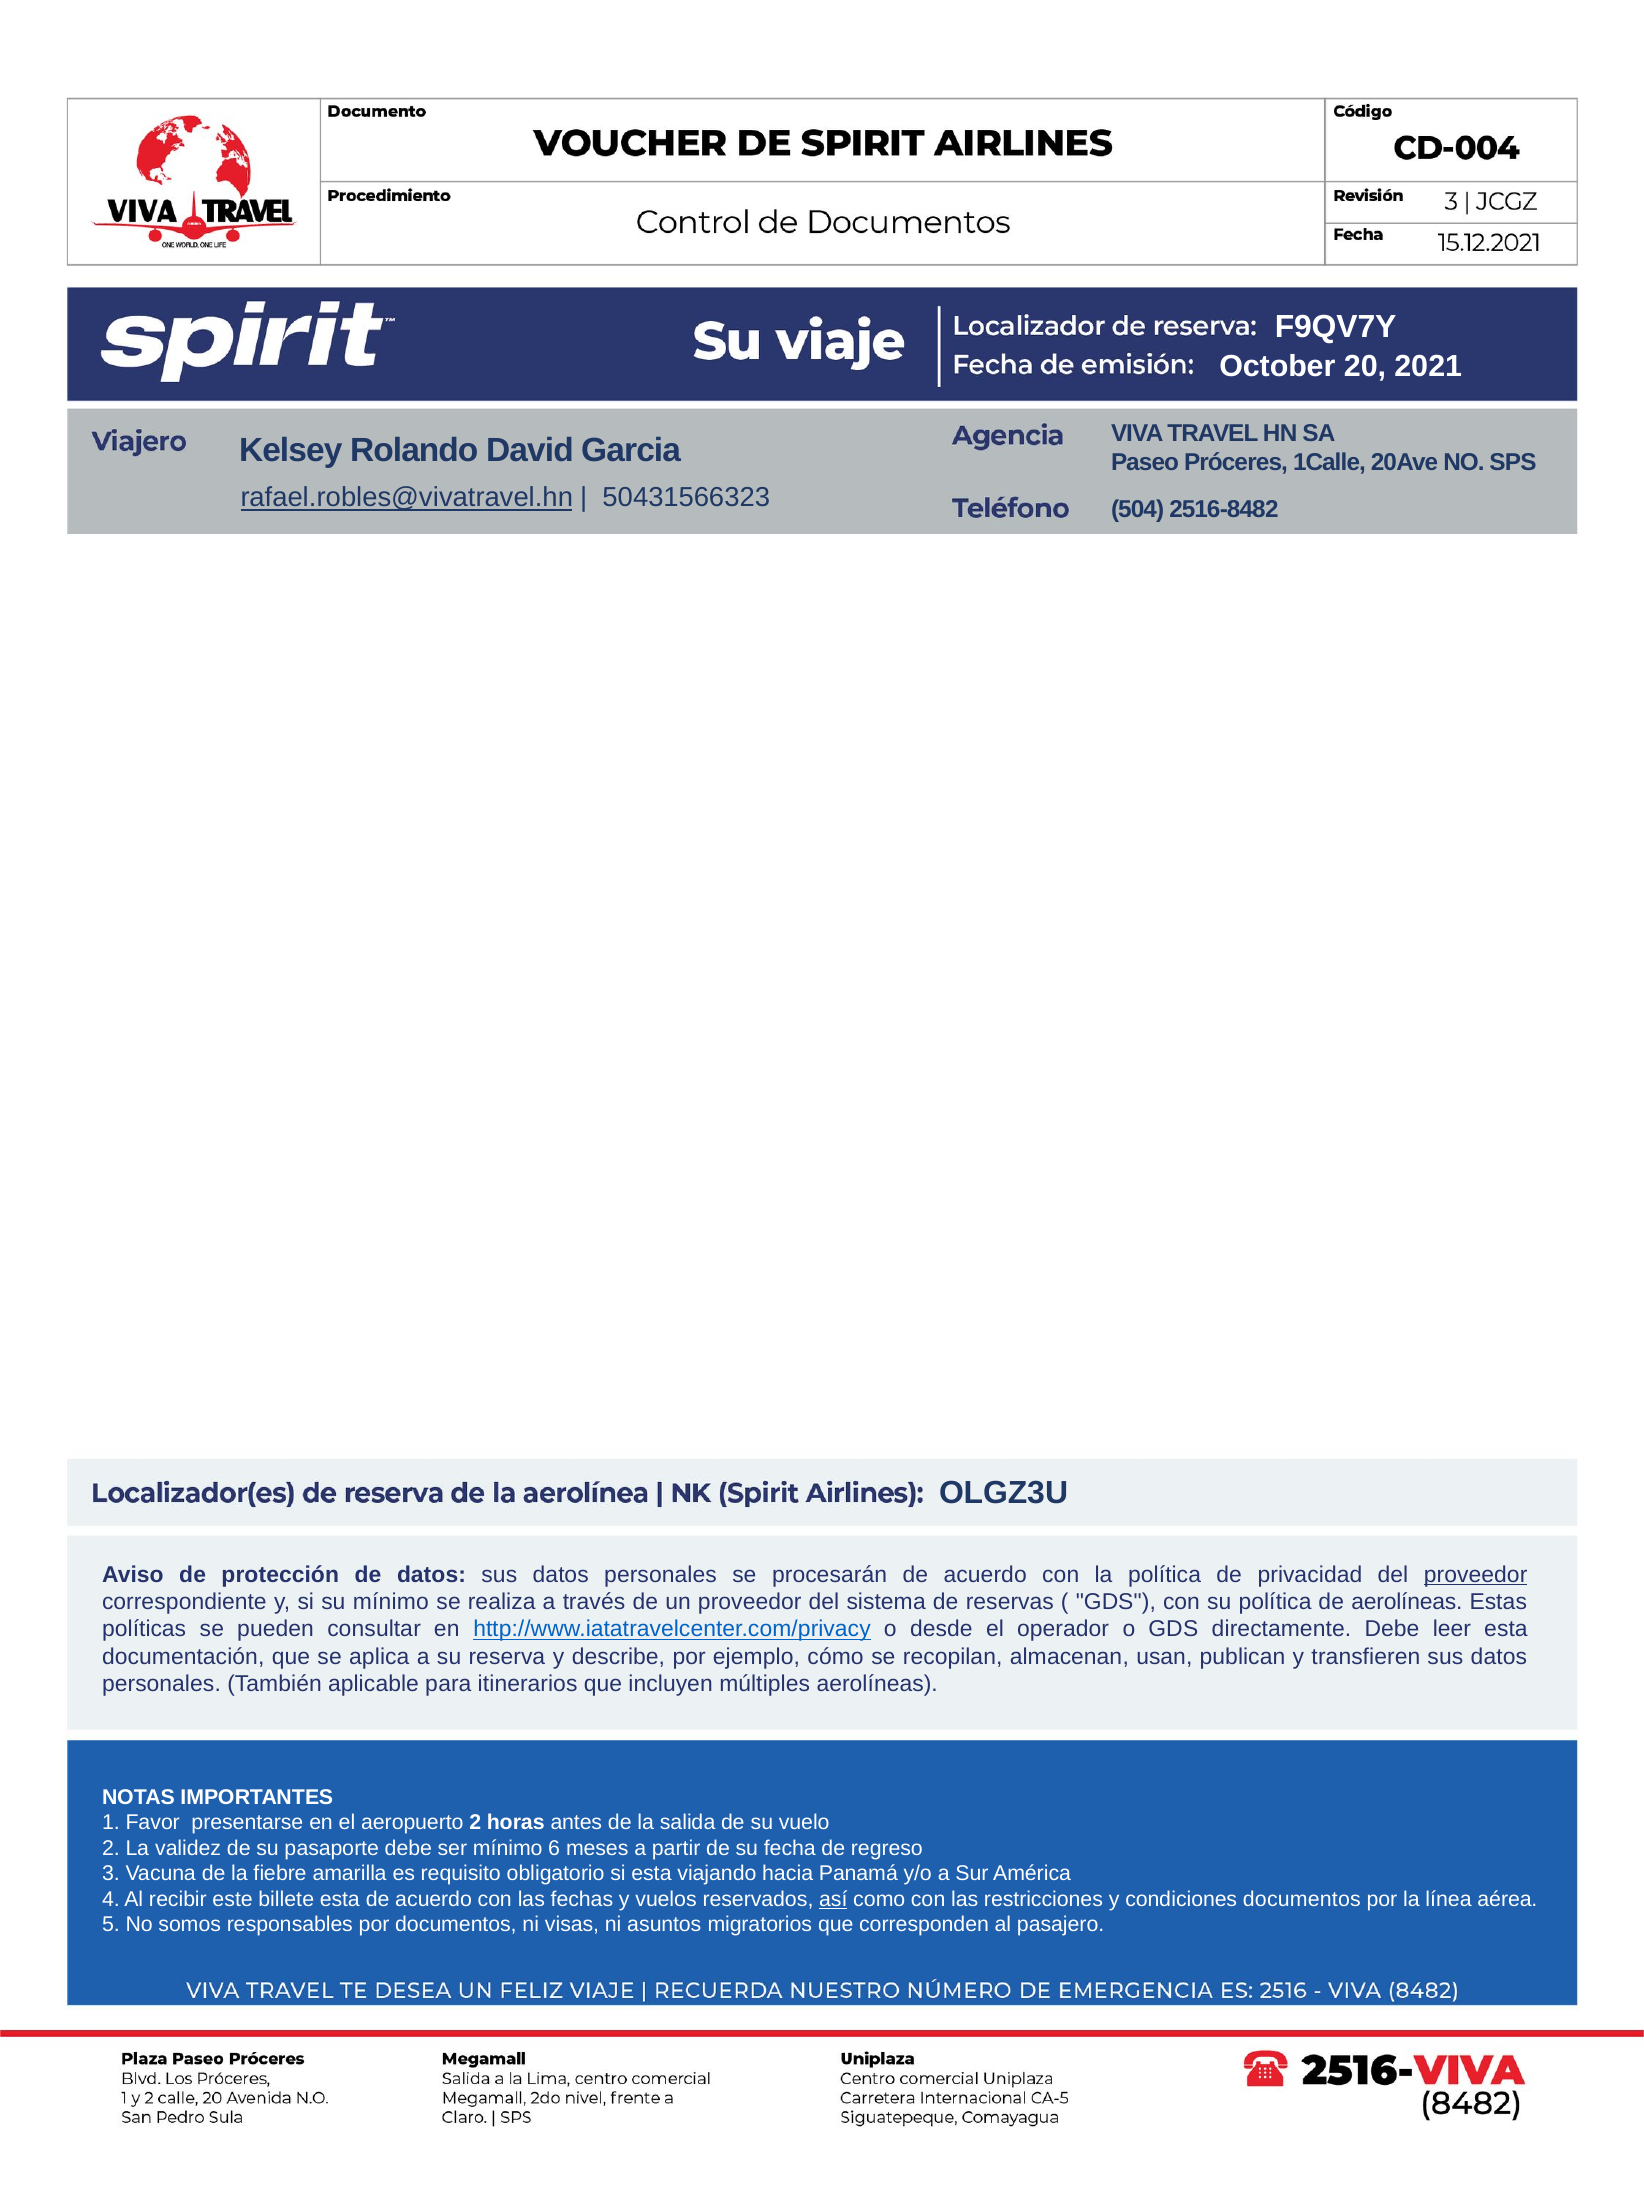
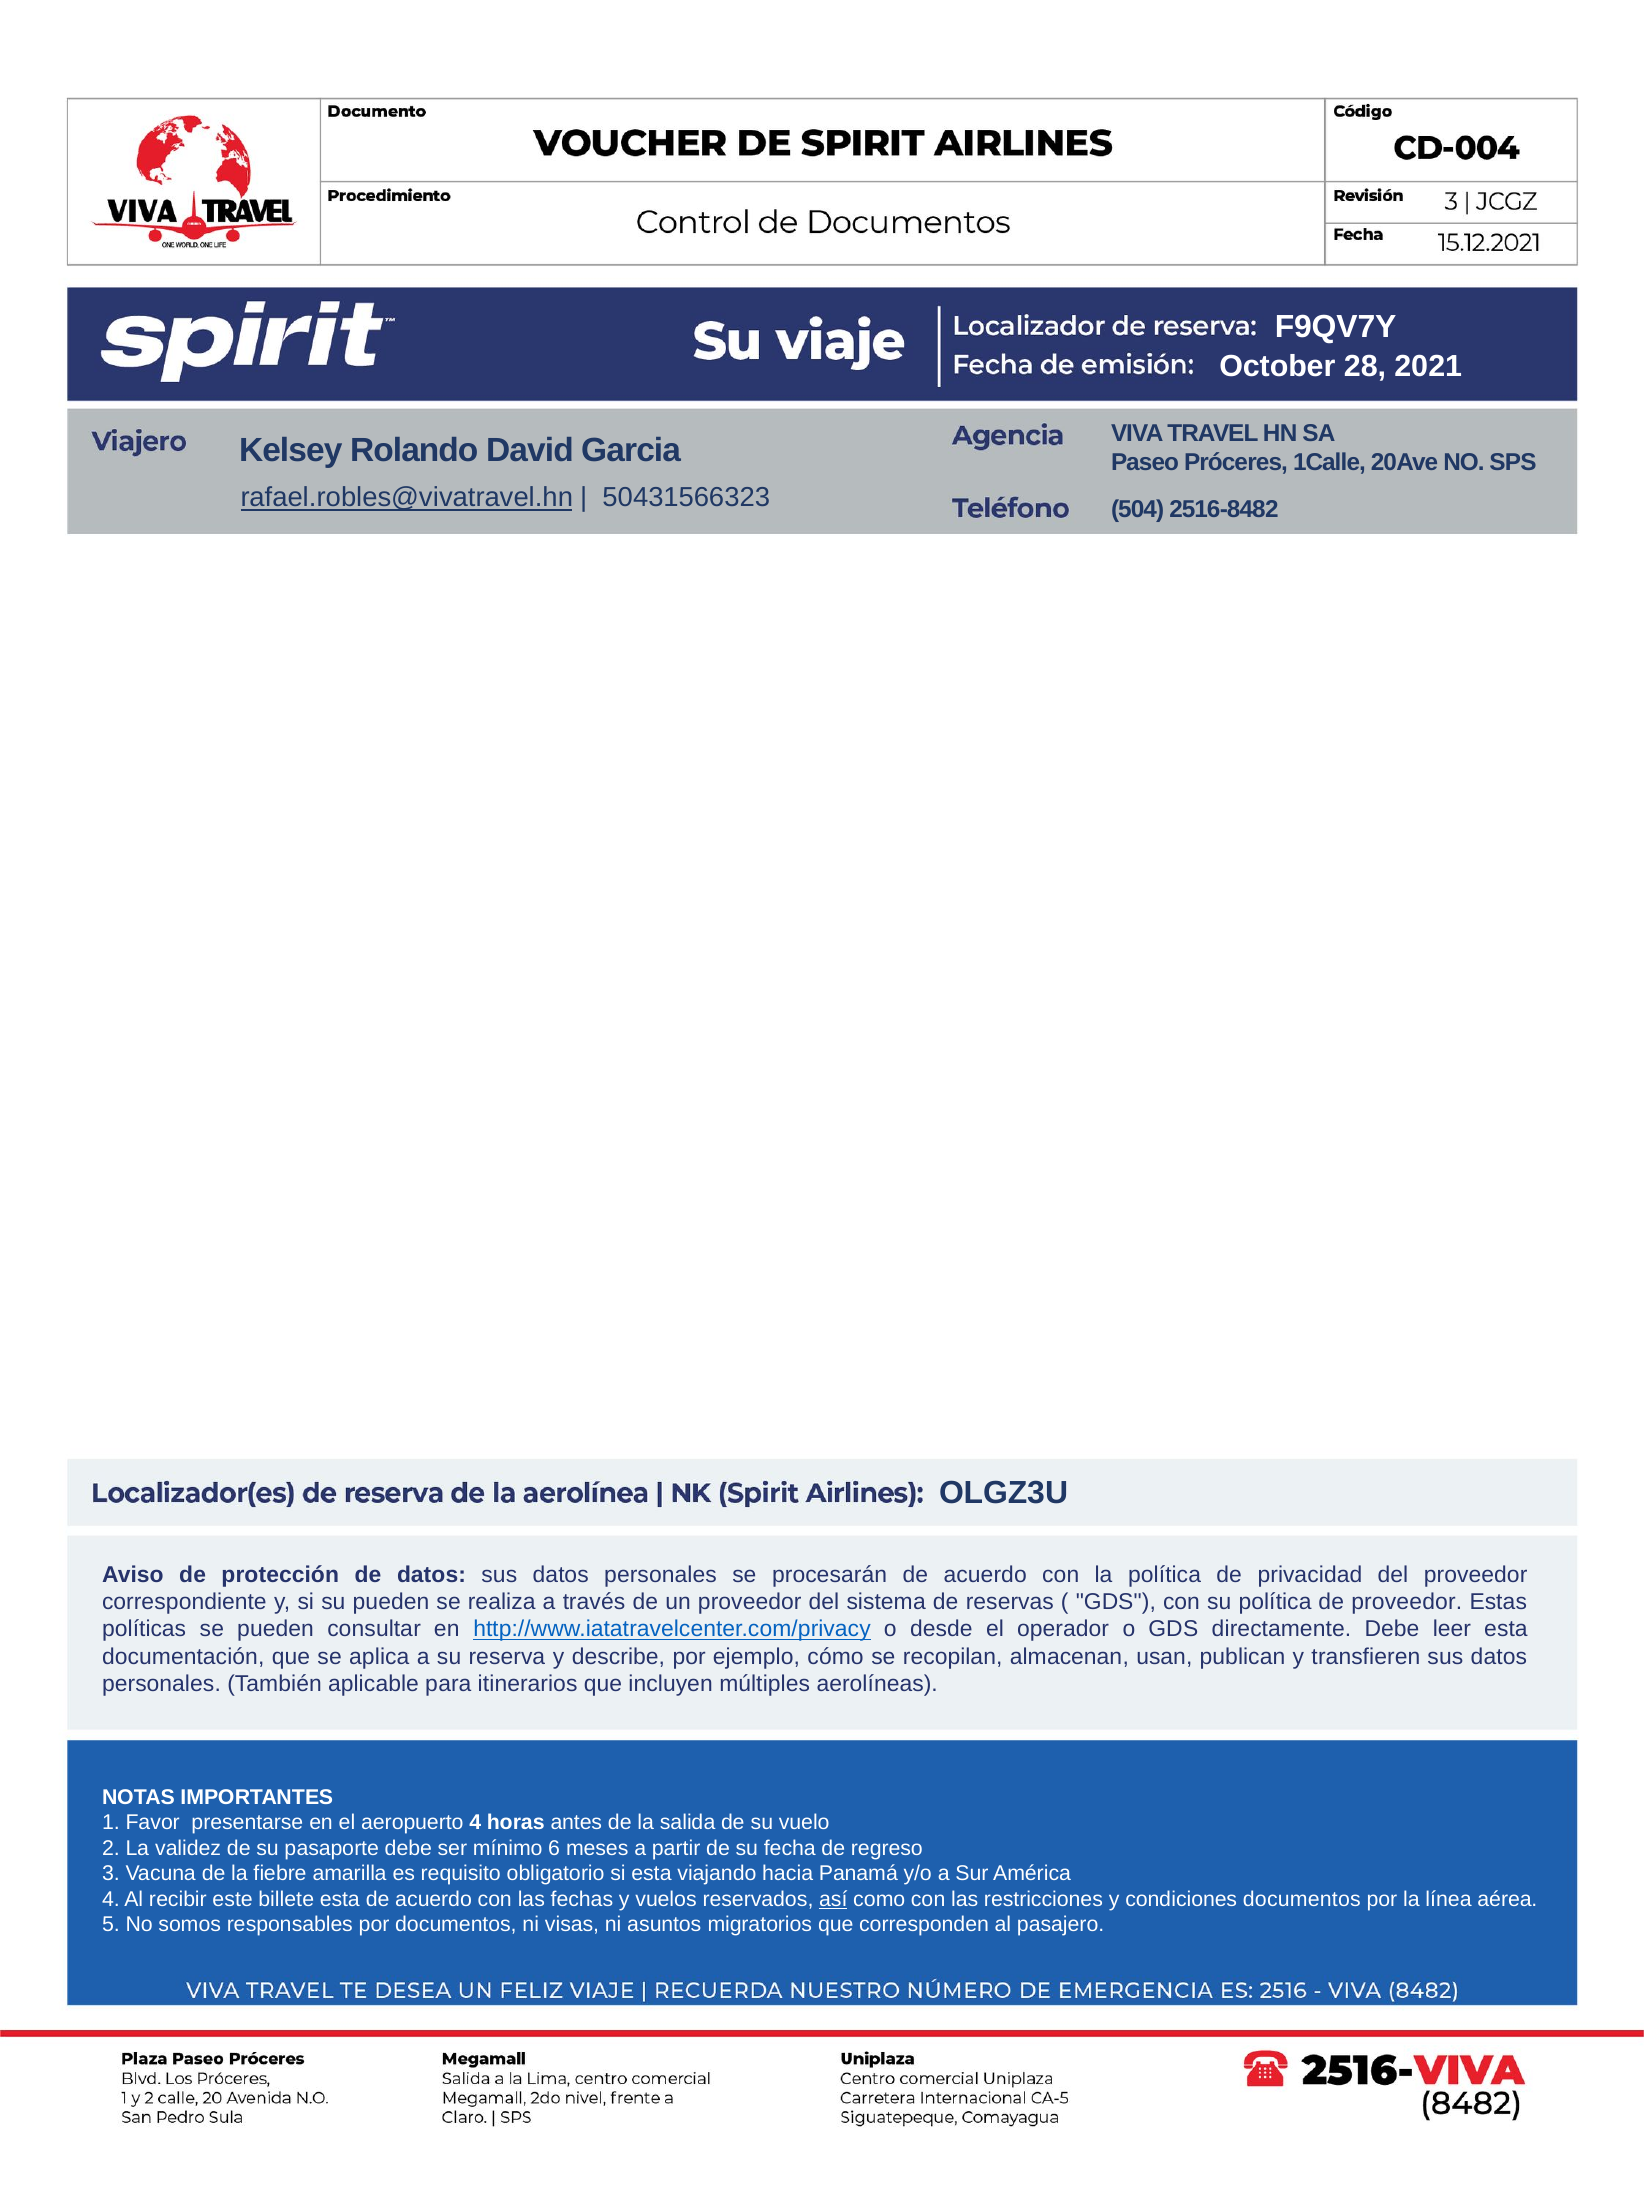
20: 20 -> 28 (1365, 367)
proveedor underline: present -> none (1476, 1574)
su mínimo: mínimo -> pueden (391, 1602)
de aerolíneas: aerolíneas -> proveedor (1407, 1602)
aeropuerto 2: 2 -> 4 (475, 1823)
